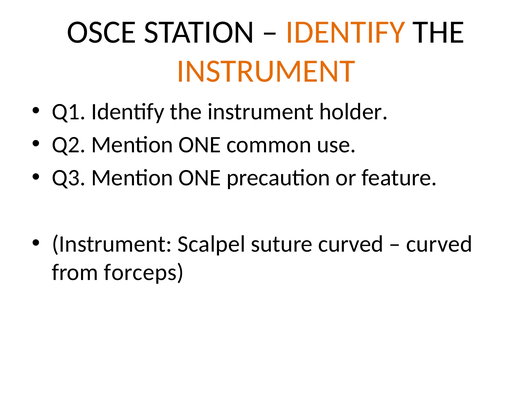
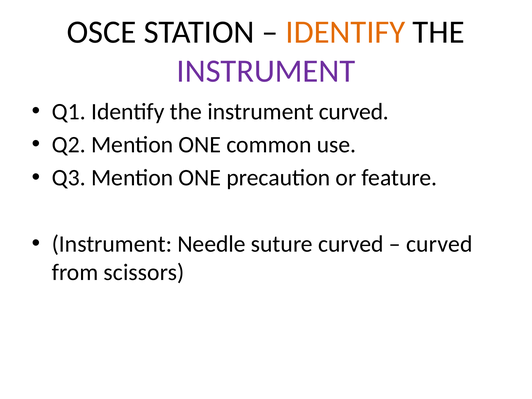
INSTRUMENT colour: orange -> purple (266, 71)
instrument holder: holder -> curved (354, 112)
Scalpel: Scalpel -> Needle (212, 244)
forceps: forceps -> scissors (144, 272)
